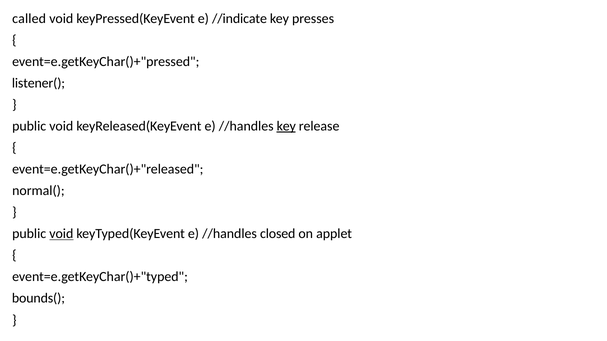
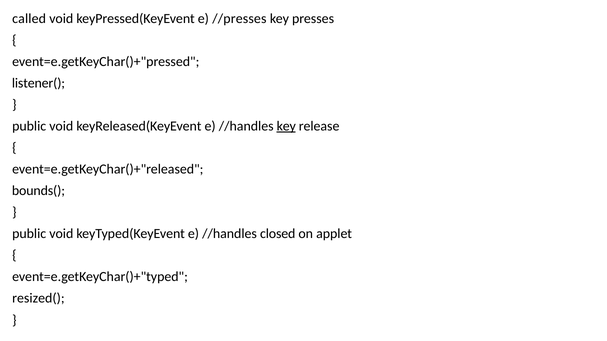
//indicate: //indicate -> //presses (239, 18)
normal(: normal( -> bounds( (38, 191)
void underline: present -> none (61, 234)
bounds(: bounds( -> resized( (38, 299)
